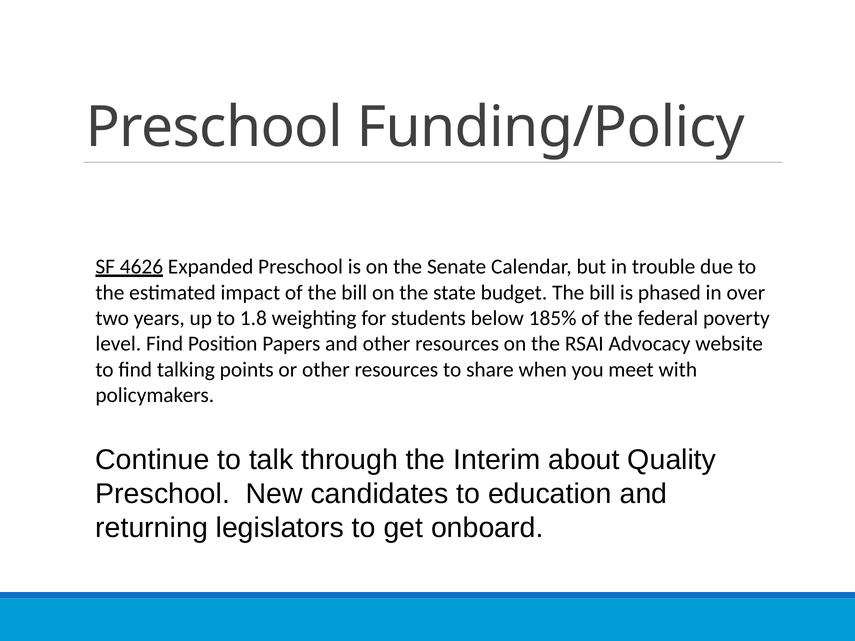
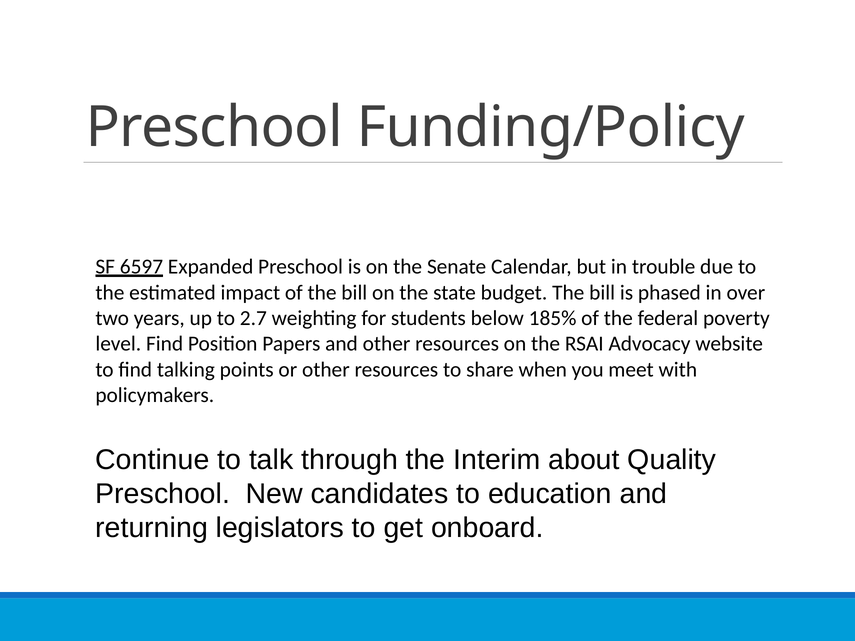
4626: 4626 -> 6597 (141, 267)
1.8: 1.8 -> 2.7 (253, 318)
